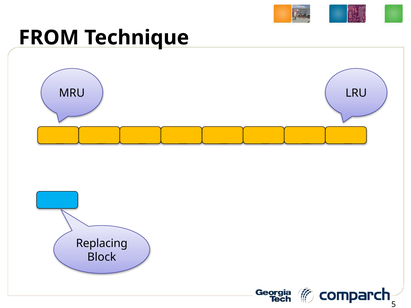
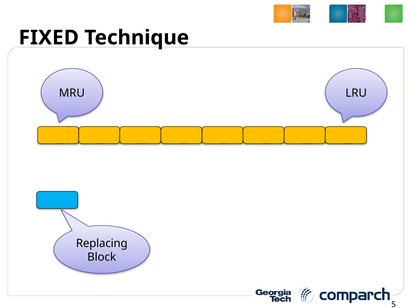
FROM: FROM -> FIXED (49, 38)
